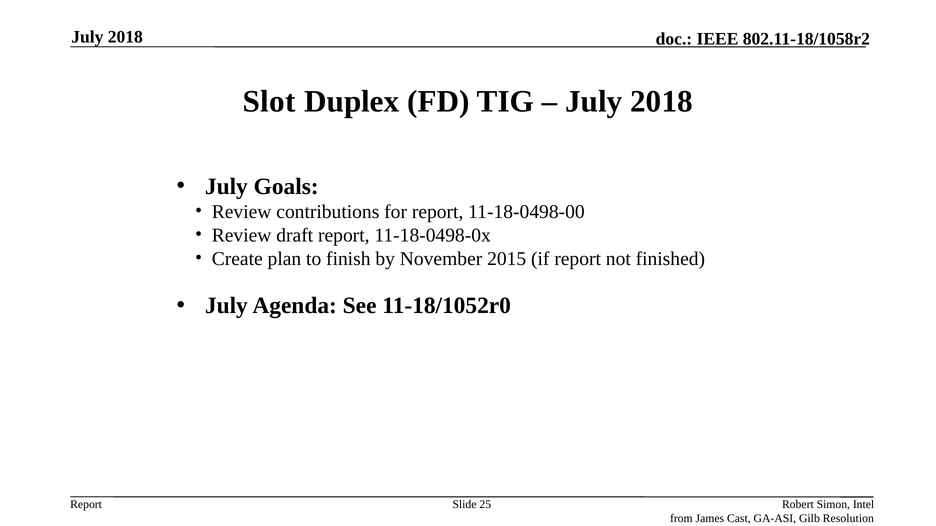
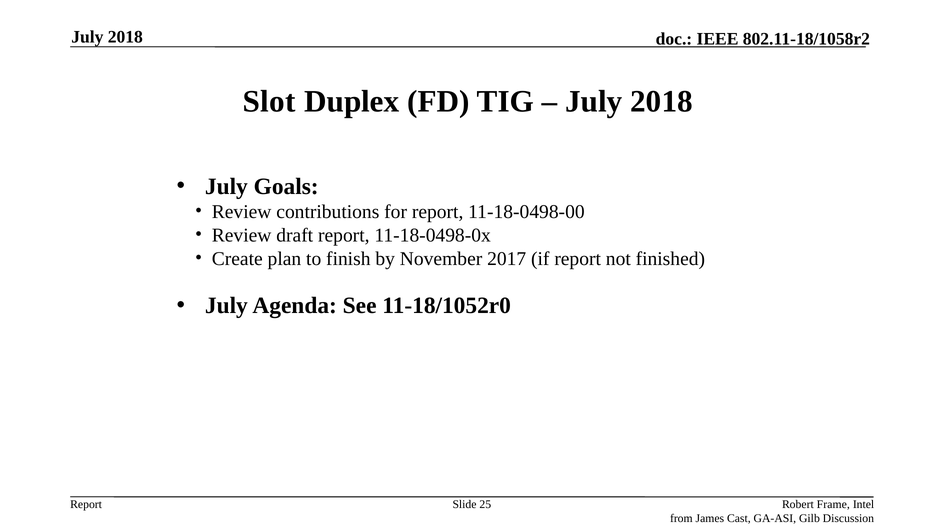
2015: 2015 -> 2017 (507, 259)
Simon: Simon -> Frame (833, 505)
Resolution: Resolution -> Discussion (848, 519)
